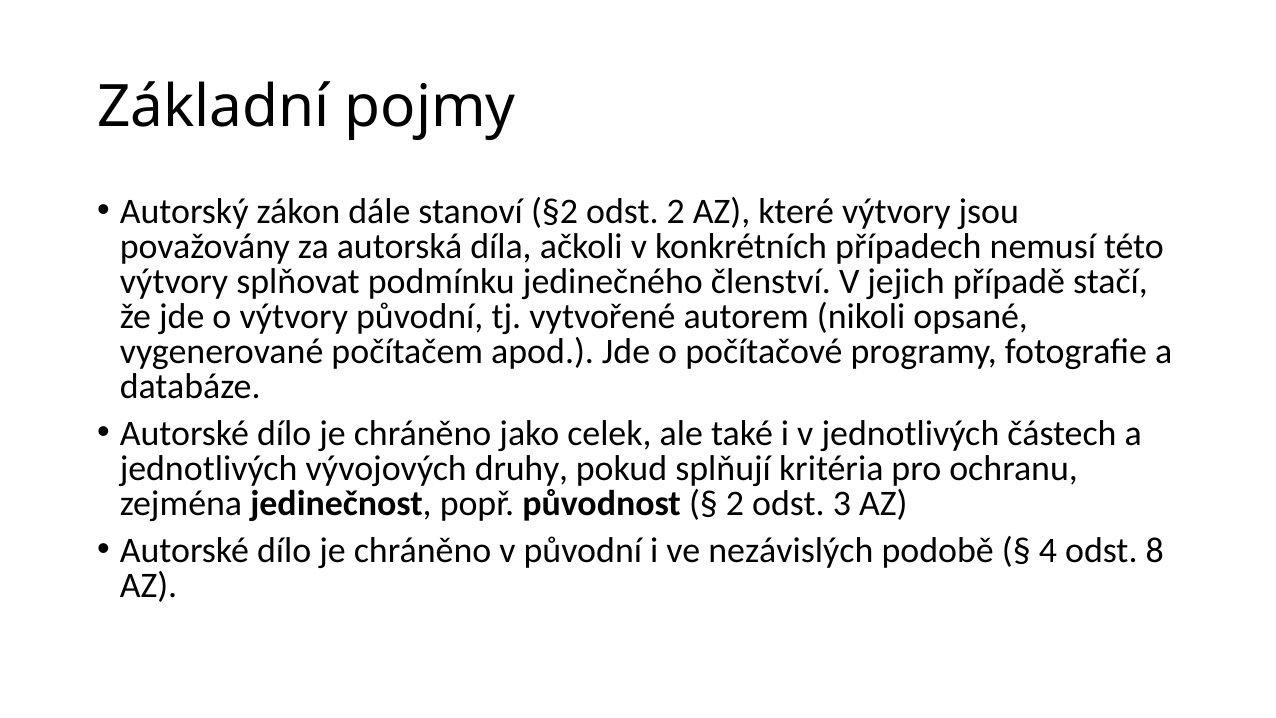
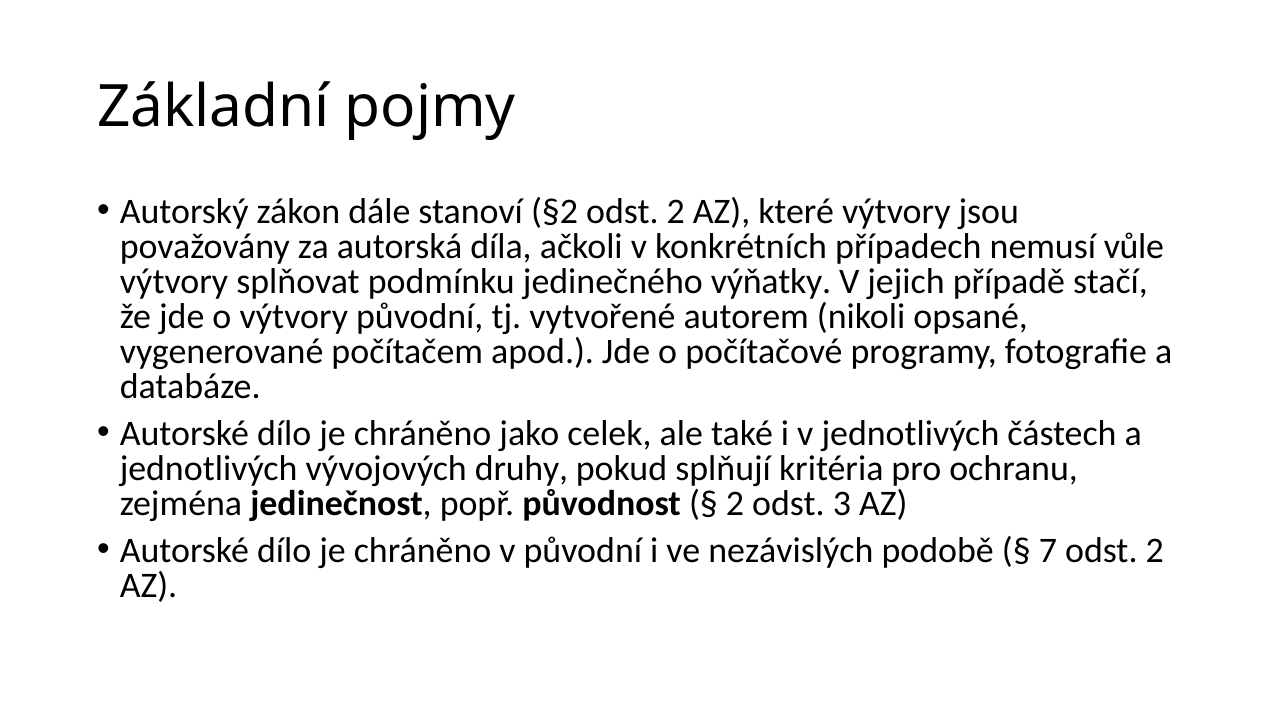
této: této -> vůle (1134, 247)
členství: členství -> výňatky (771, 282)
4: 4 -> 7 (1048, 550)
8: 8 -> 2 (1155, 550)
